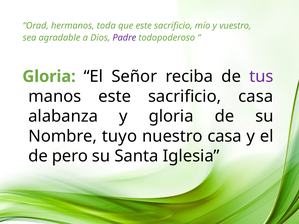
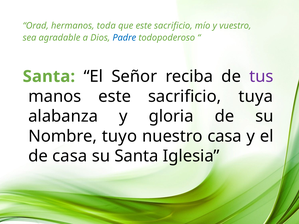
Padre colour: purple -> blue (124, 38)
Gloria: Gloria -> Santa (49, 77)
sacrificio casa: casa -> tuya (256, 96)
de pero: pero -> casa (70, 156)
